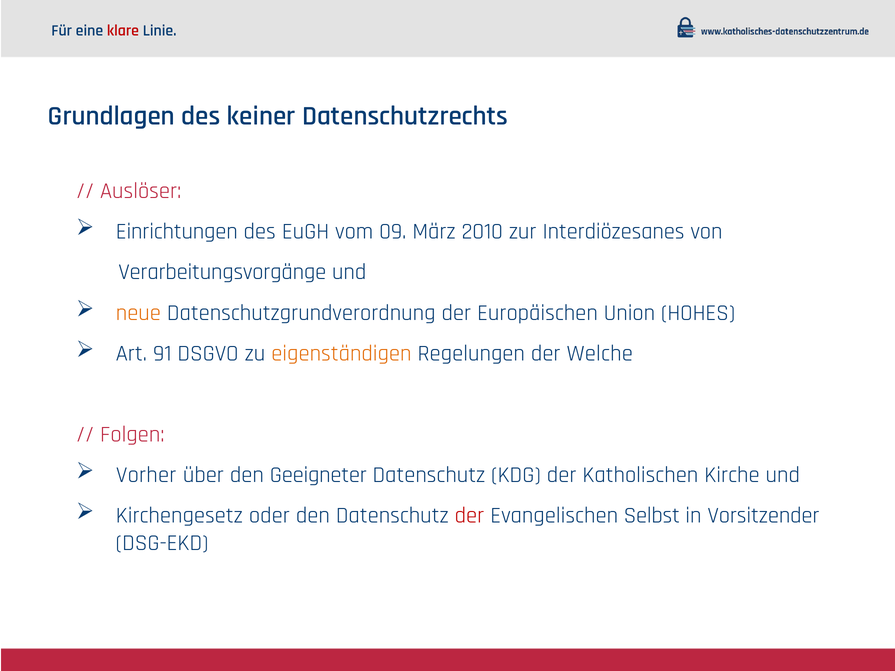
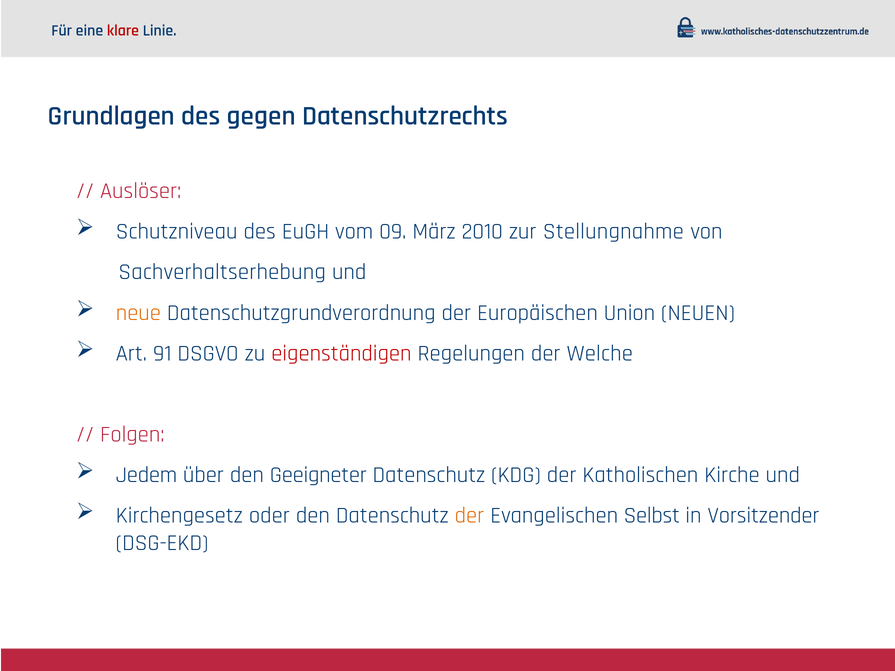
keiner: keiner -> gegen (261, 116)
Einrichtungen: Einrichtungen -> Schutzniveau (177, 232)
Interdiözesanes: Interdiözesanes -> Stellungnahme (613, 232)
Verarbeitungsvorgänge: Verarbeitungsvorgänge -> Sachverhaltserhebung (222, 272)
HOHES: HOHES -> NEUEN (698, 313)
eigenständigen colour: orange -> red (341, 353)
Vorher: Vorher -> Jedem (146, 475)
der colour: red -> orange (469, 516)
